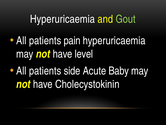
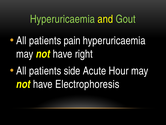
Hyperuricaemia colour: white -> light green (62, 19)
level: level -> right (84, 54)
Baby: Baby -> Hour (119, 71)
Cholecystokinin: Cholecystokinin -> Electrophoresis (87, 84)
